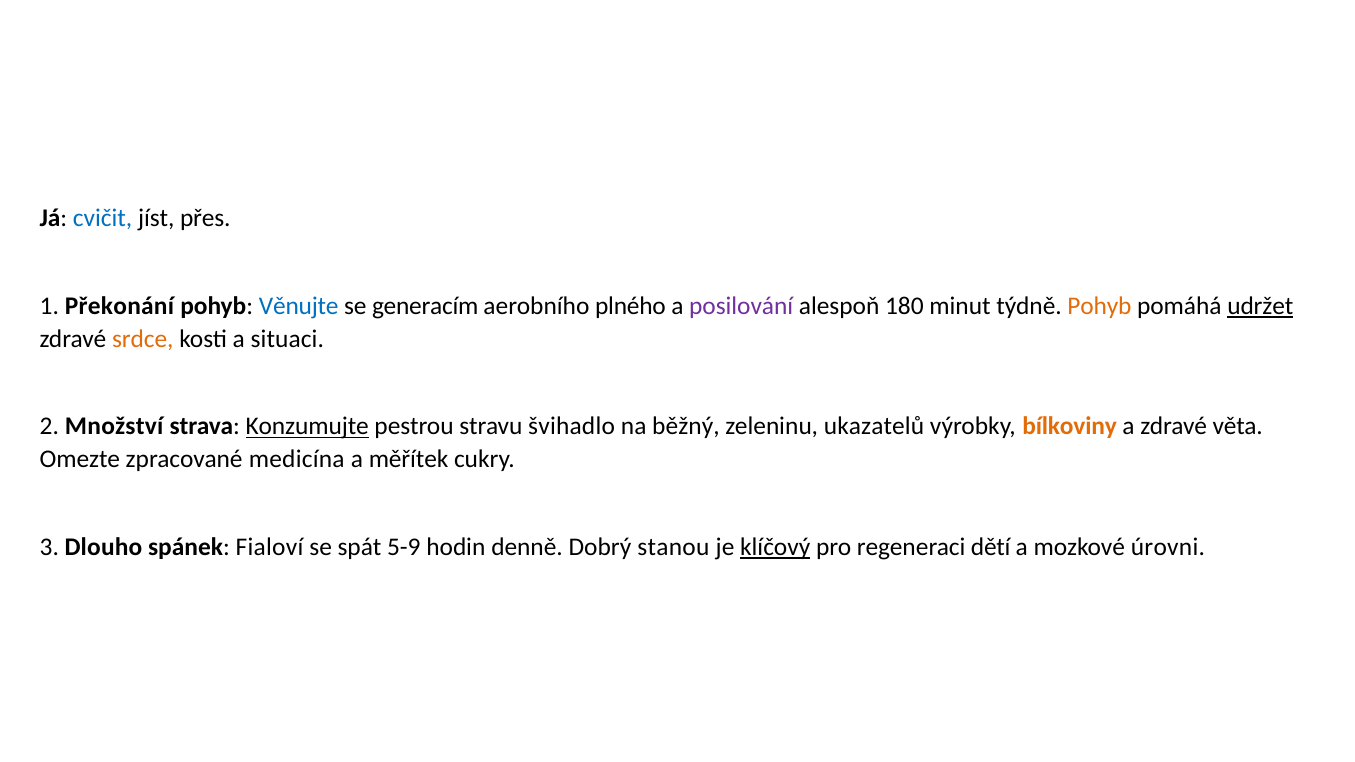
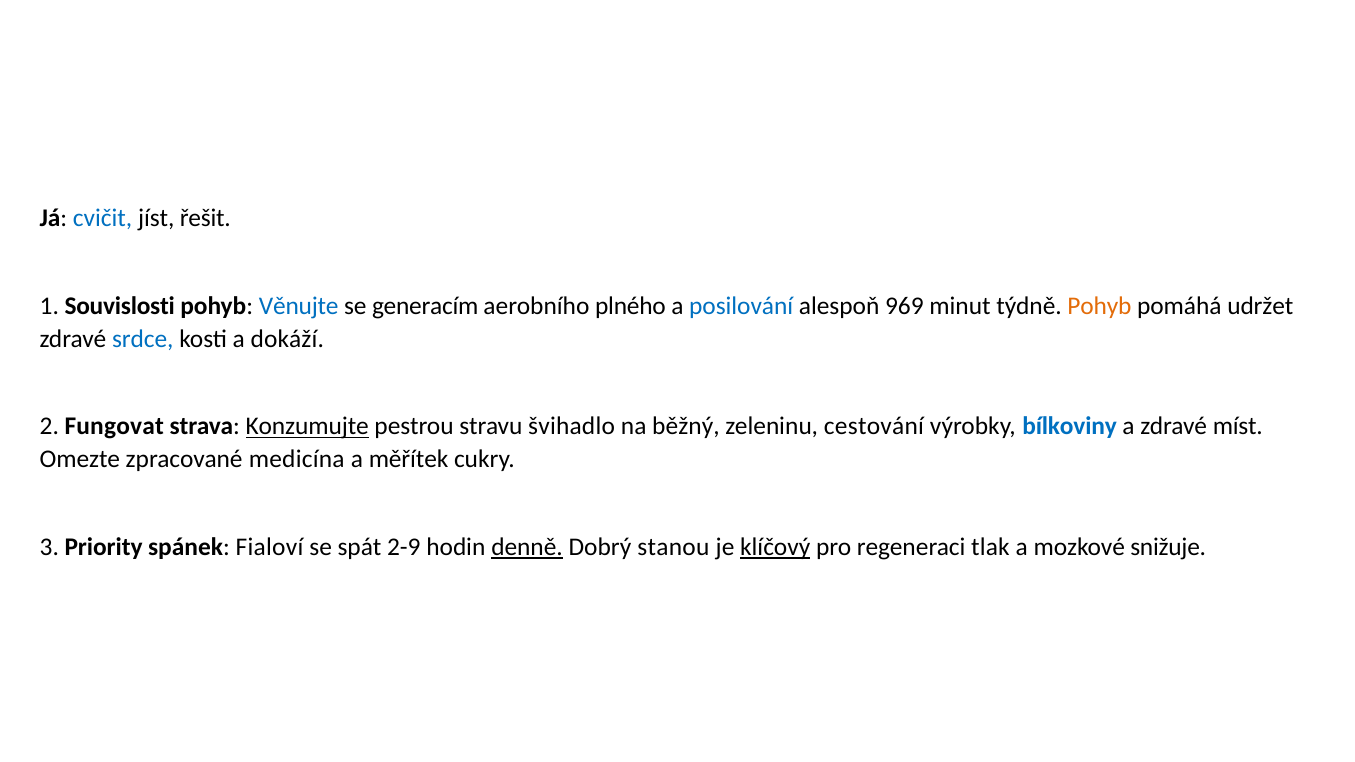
přes: přes -> řešit (205, 218)
Překonání: Překonání -> Souvislosti (120, 306)
posilování colour: purple -> blue (741, 306)
180: 180 -> 969 (904, 306)
udržet underline: present -> none (1260, 306)
srdce colour: orange -> blue (143, 339)
situaci: situaci -> dokáží (287, 339)
Množství: Množství -> Fungovat (114, 427)
ukazatelů: ukazatelů -> cestování (874, 427)
bílkoviny colour: orange -> blue (1070, 427)
věta: věta -> míst (1238, 427)
Dlouho: Dlouho -> Priority (104, 547)
5-9: 5-9 -> 2-9 (404, 547)
denně underline: none -> present (527, 547)
dětí: dětí -> tlak (990, 547)
úrovni: úrovni -> snižuje (1168, 547)
